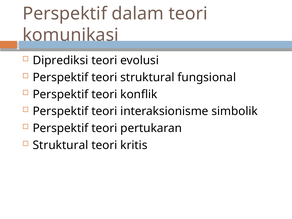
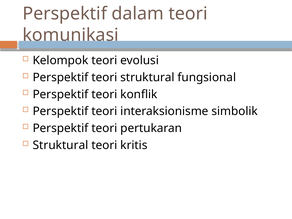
Diprediksi: Diprediksi -> Kelompok (61, 60)
